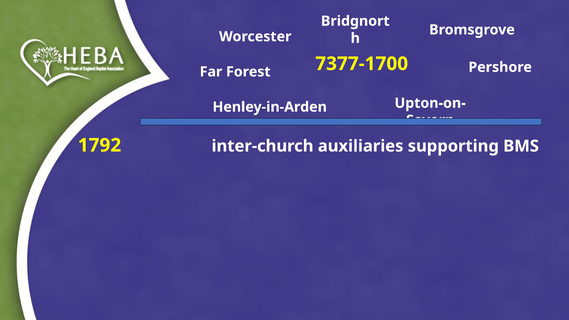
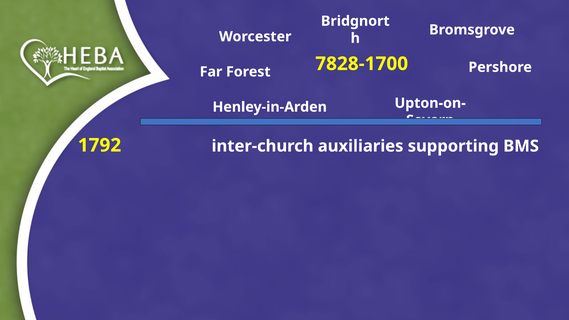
7377-1700: 7377-1700 -> 7828-1700 (362, 64)
